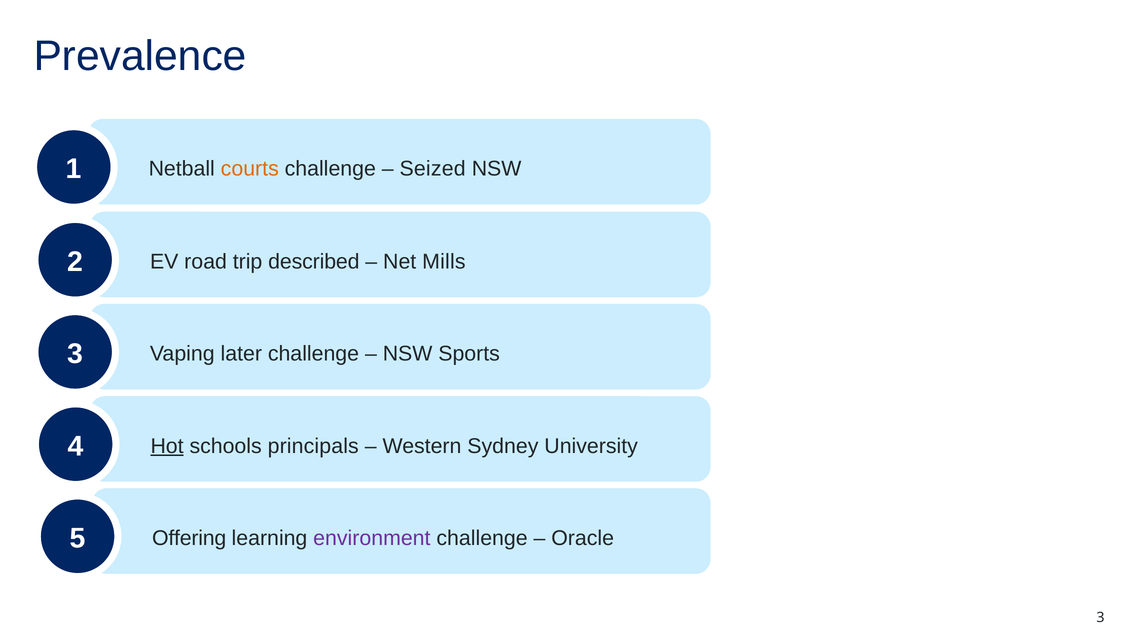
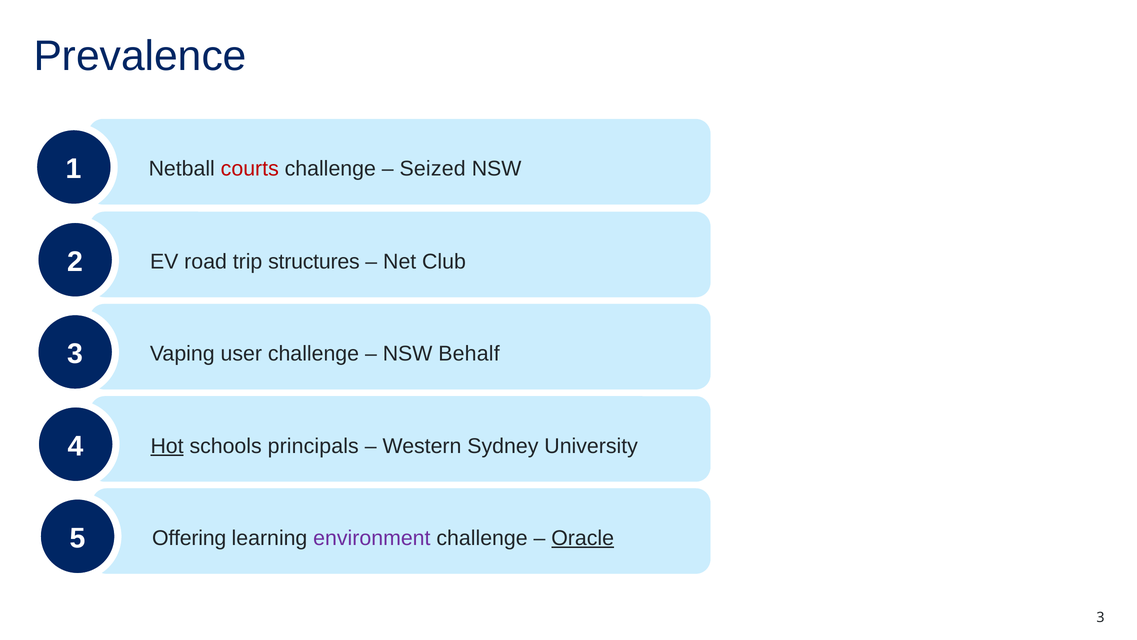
courts colour: orange -> red (250, 169)
described: described -> structures (314, 261)
Mills: Mills -> Club (444, 261)
later: later -> user (241, 353)
Sports: Sports -> Behalf (469, 353)
Oracle underline: none -> present (583, 538)
